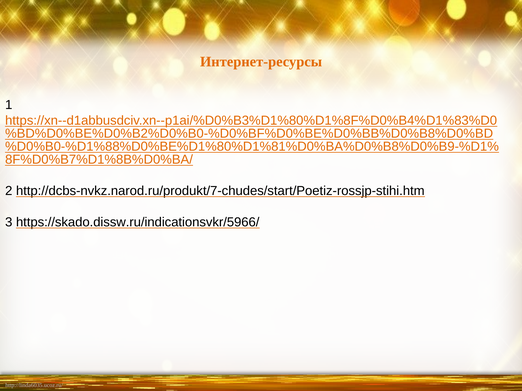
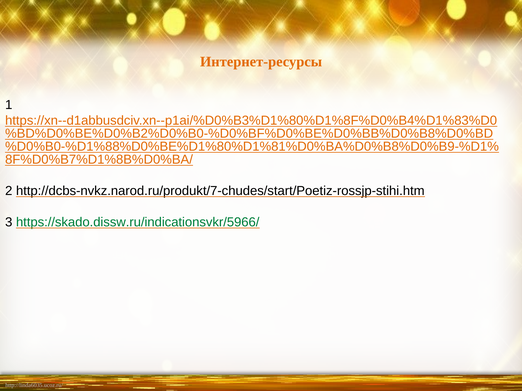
https://skado.dissw.ru/indicationsvkr/5966/ colour: black -> green (138, 223)
